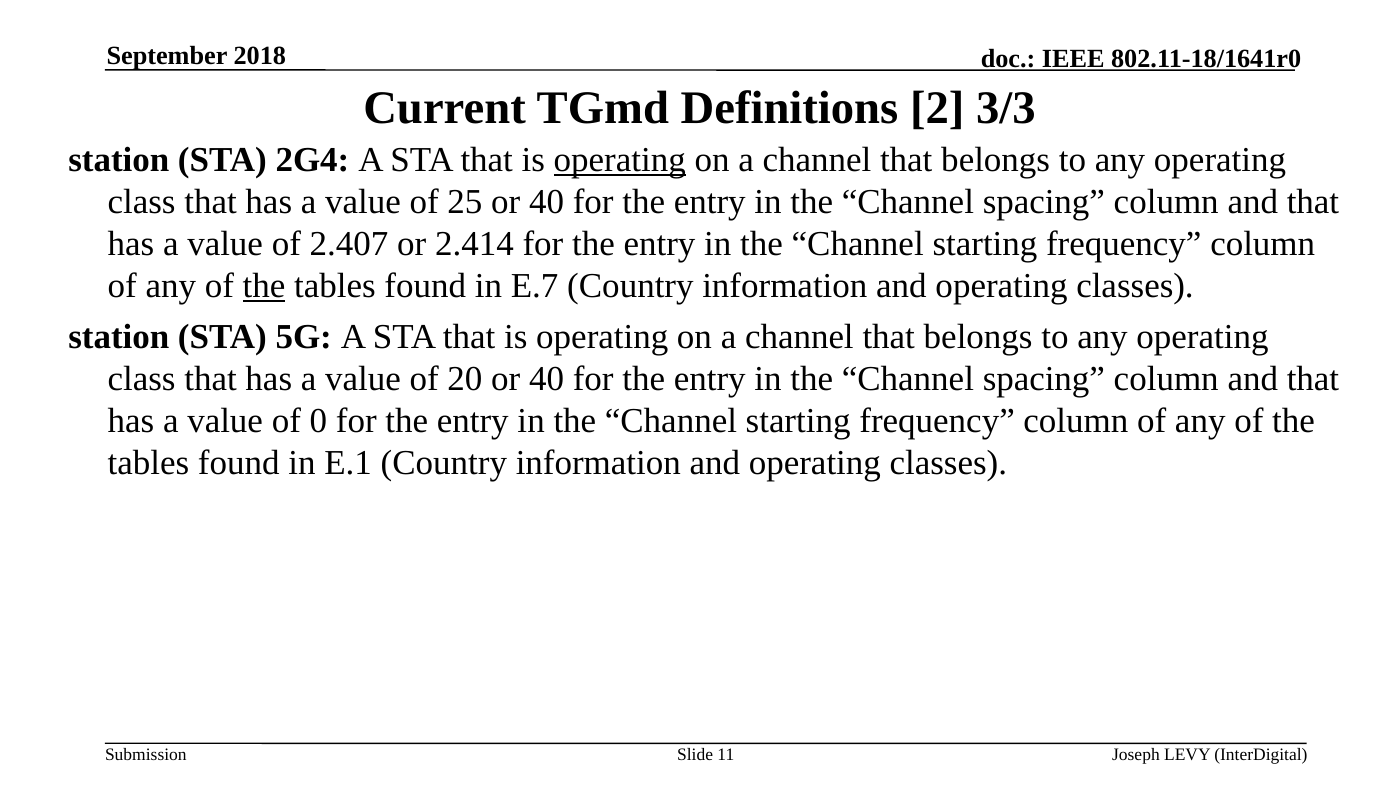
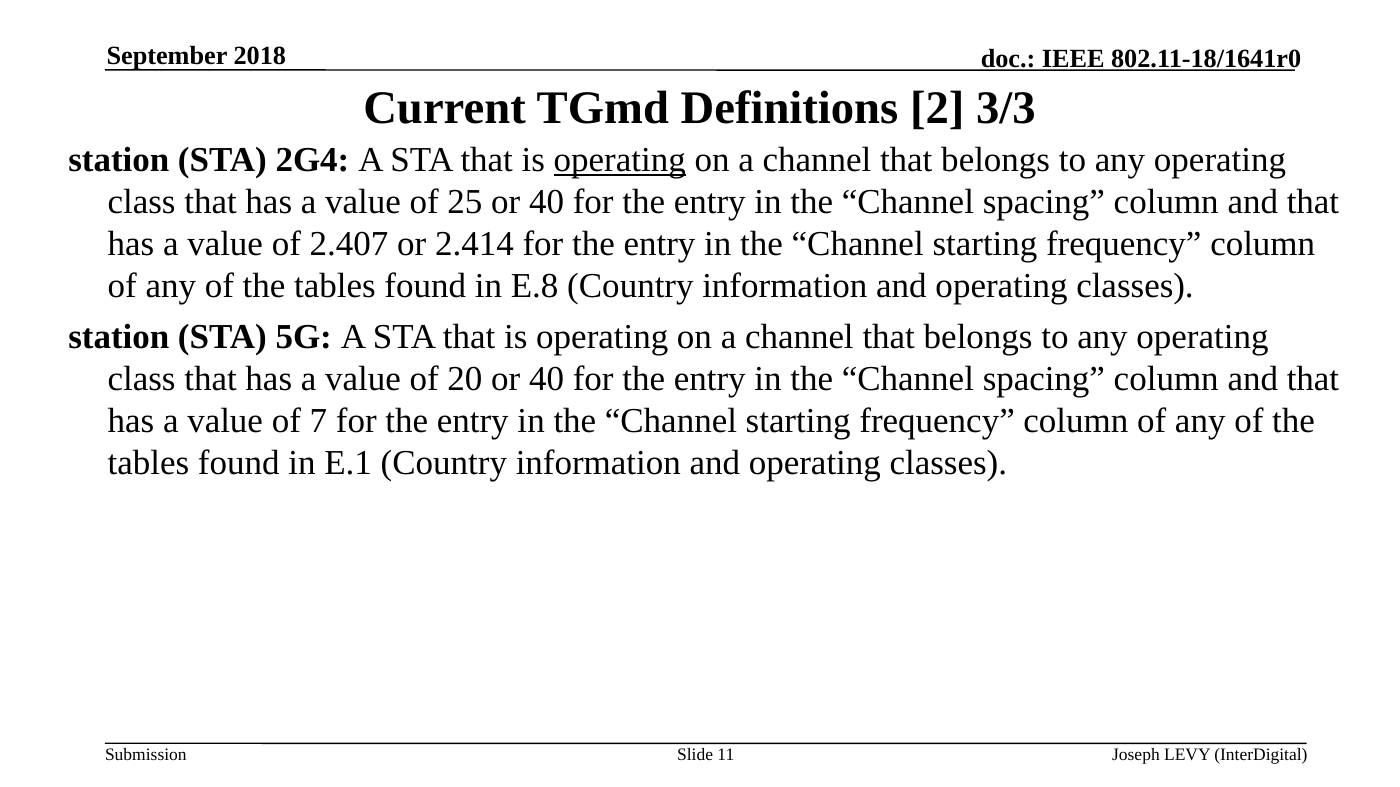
the underline: present -> none (264, 286)
E.7: E.7 -> E.8 (535, 286)
0: 0 -> 7 (318, 421)
